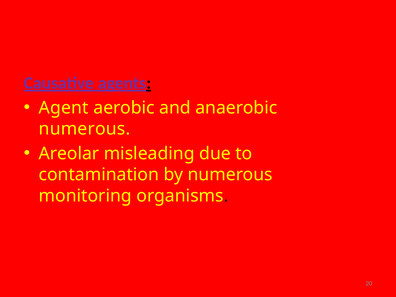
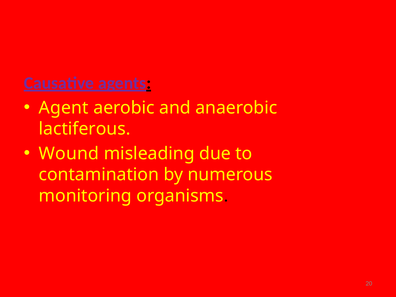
numerous: numerous -> lactiferous (85, 129)
Areolar: Areolar -> Wound (69, 153)
